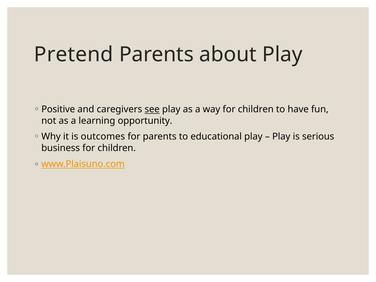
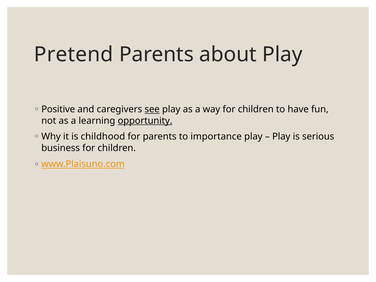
opportunity underline: none -> present (145, 121)
outcomes: outcomes -> childhood (103, 137)
educational: educational -> importance (216, 137)
